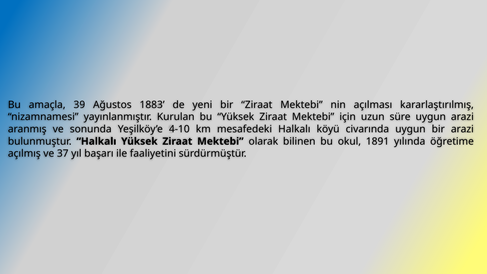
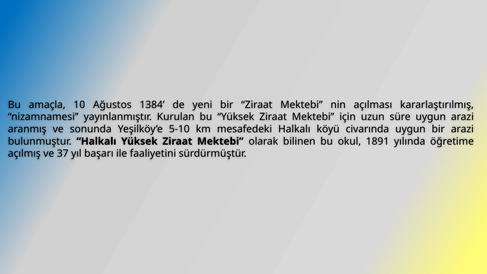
39: 39 -> 10 (79, 105)
1883: 1883 -> 1384 (152, 105)
4-10: 4-10 -> 5-10 (179, 129)
